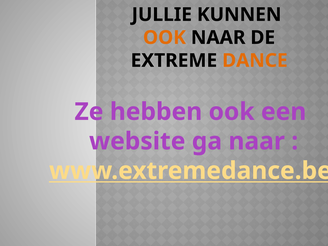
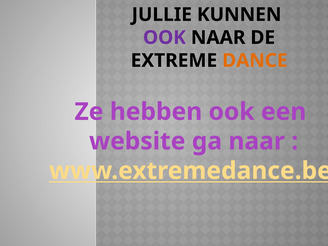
OOK colour: orange -> purple (164, 38)
